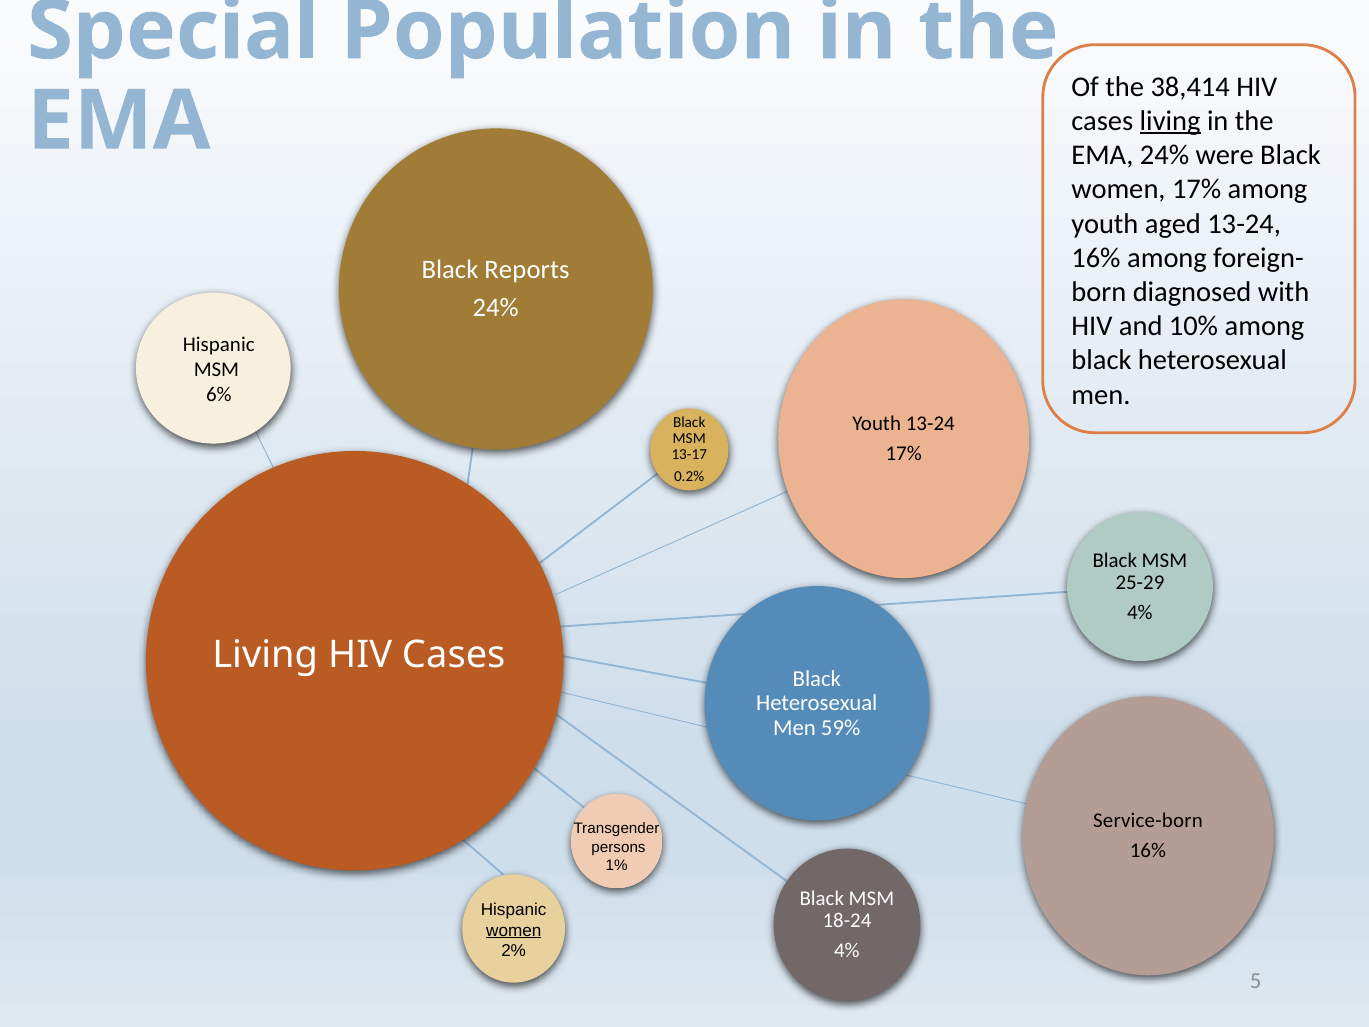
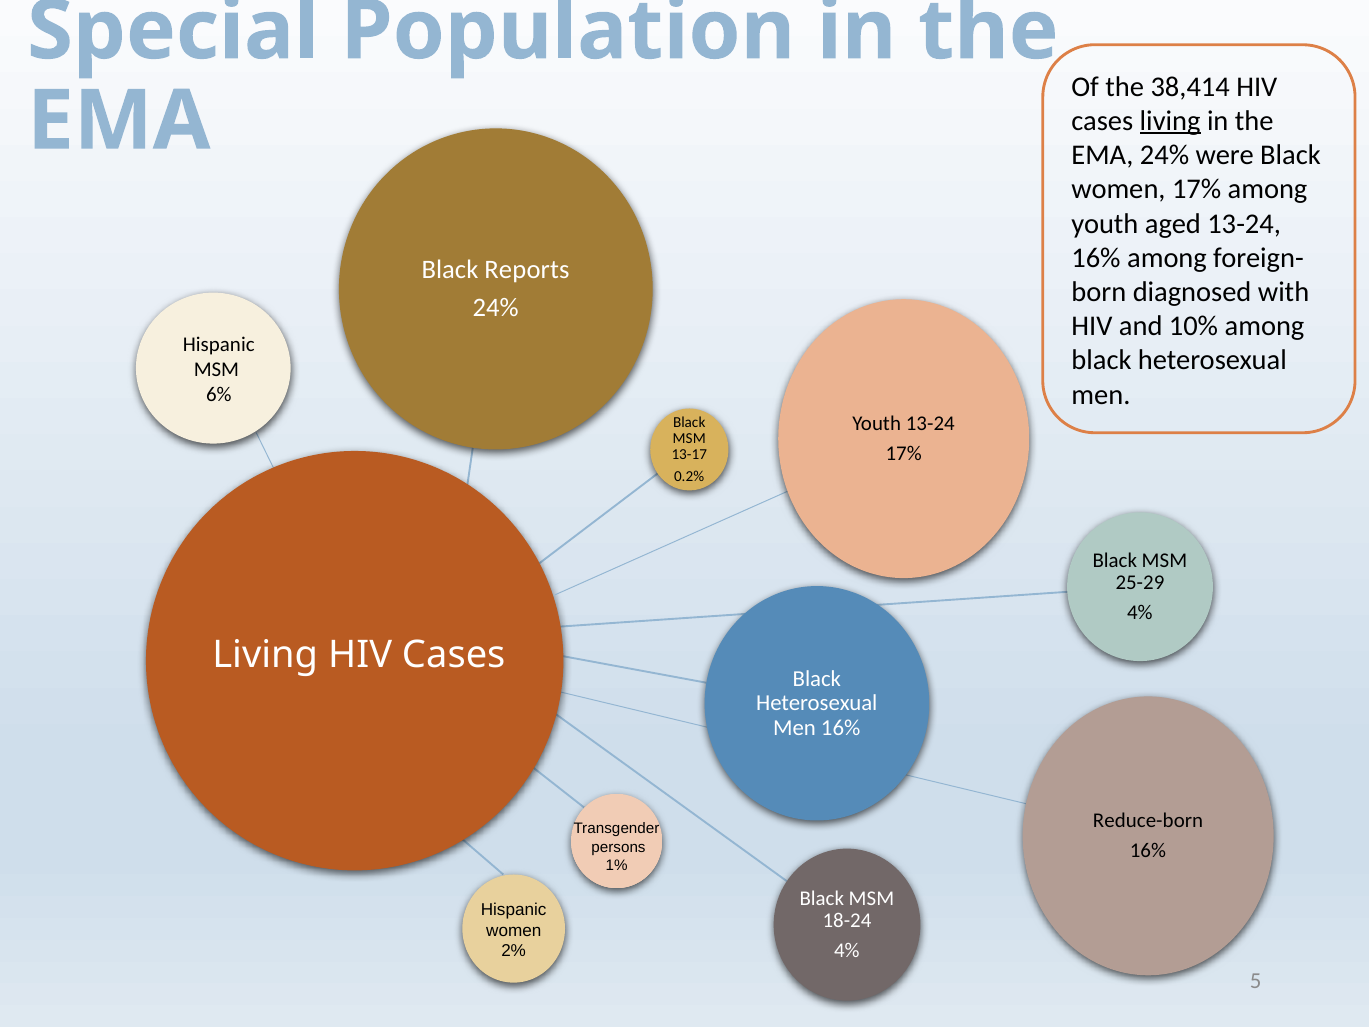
Men 59%: 59% -> 16% (841, 728)
Service-born: Service-born -> Reduce-born (1148, 821)
women underline: present -> none (514, 930)
